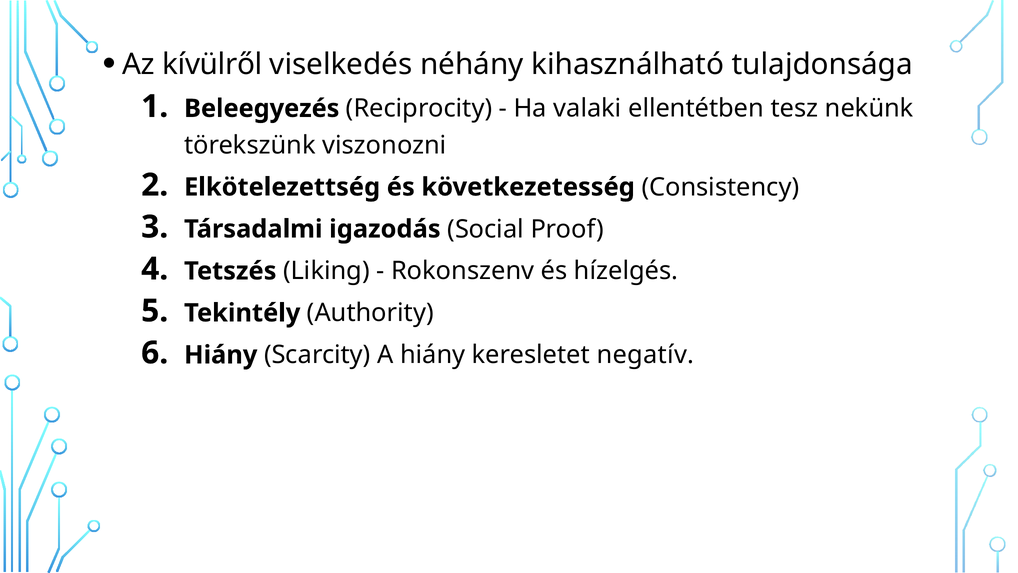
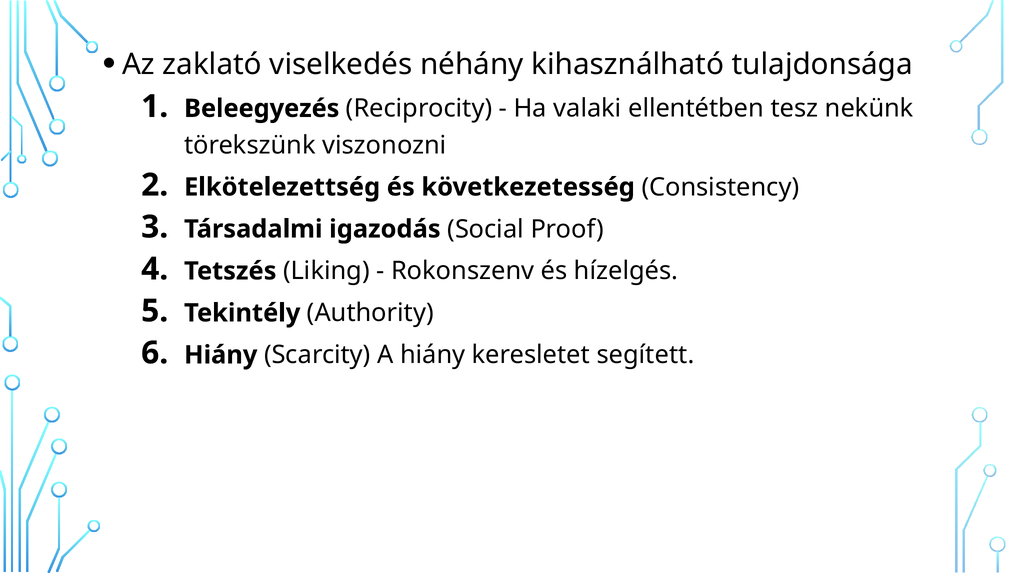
kívülről: kívülről -> zaklató (212, 64)
negatív: negatív -> segített (645, 355)
